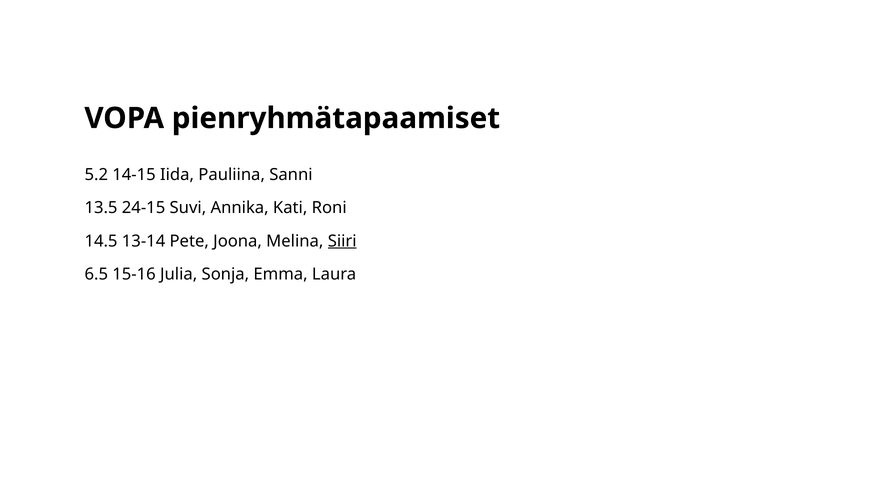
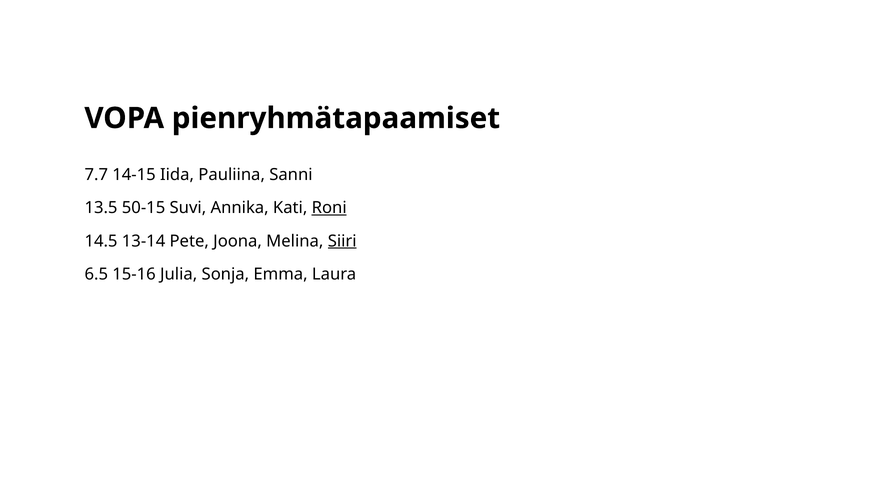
5.2: 5.2 -> 7.7 (96, 174)
24-15: 24-15 -> 50-15 (144, 208)
Roni underline: none -> present (329, 208)
